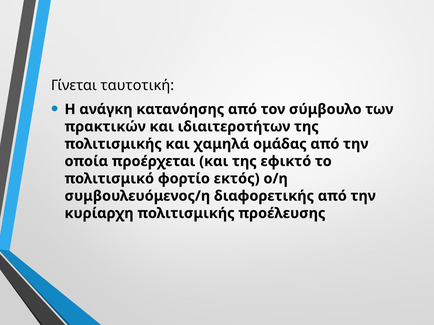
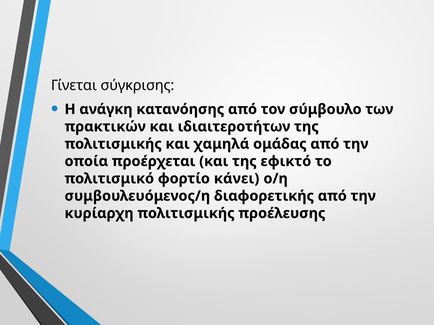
ταυτοτική: ταυτοτική -> σύγκρισης (137, 86)
εκτός: εκτός -> κάνει (237, 179)
